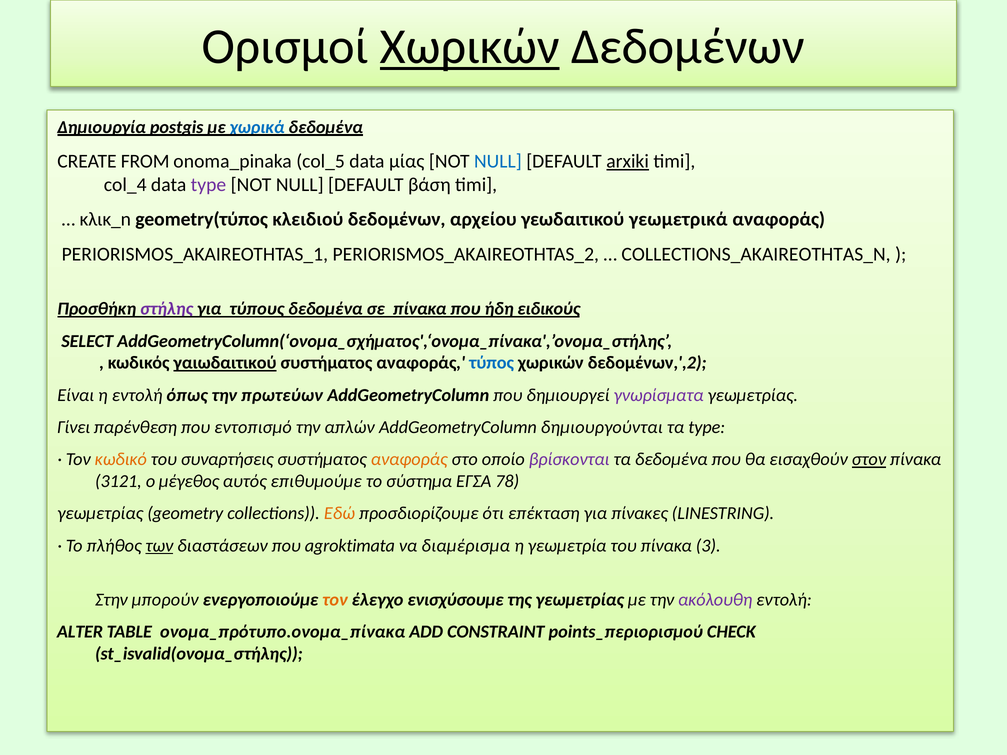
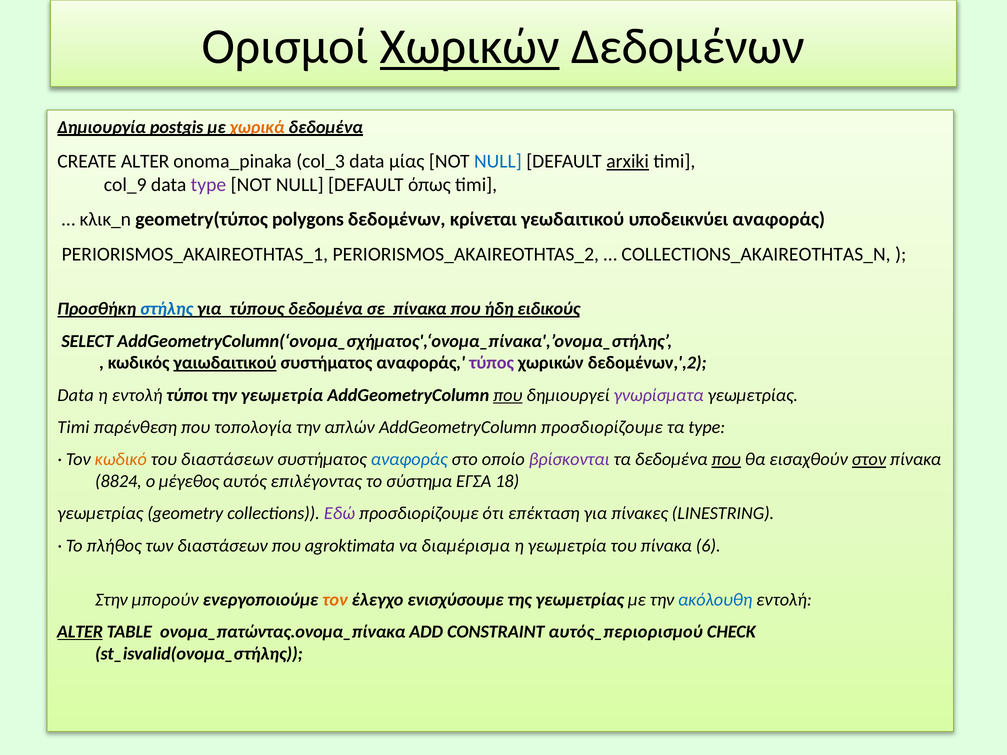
χωρικά colour: blue -> orange (257, 127)
CREATE FROM: FROM -> ALTER (145, 161)
col_5: col_5 -> col_3 (321, 161)
col_4: col_4 -> col_9 (125, 185)
βάση: βάση -> όπως (429, 185)
κλειδιού: κλειδιού -> polygons (308, 220)
αρχείου: αρχείου -> κρίνεται (483, 220)
γεωμετρικά: γεωμετρικά -> υποδεικνύει (678, 220)
στήλης colour: purple -> blue (167, 309)
τύπος colour: blue -> purple (492, 363)
Είναι: Είναι -> Data (76, 395)
όπως: όπως -> τύποι (187, 395)
την πρωτεύων: πρωτεύων -> γεωμετρία (282, 395)
που underline: none -> present (508, 395)
Γίνει: Γίνει -> Timi (73, 427)
εντοπισμό: εντοπισμό -> τοπολογία (253, 427)
AddGeometryColumn δημιουργούνται: δημιουργούνται -> προσδιορίζουμε (602, 427)
του συναρτήσεις: συναρτήσεις -> διαστάσεων (227, 460)
αναφοράς colour: orange -> blue (409, 460)
που underline: none -> present (726, 460)
3121: 3121 -> 8824 (118, 481)
επιθυμούμε: επιθυμούμε -> επιλέγοντας (316, 481)
78: 78 -> 18 (507, 481)
Εδώ colour: orange -> purple (339, 514)
των underline: present -> none (159, 546)
3: 3 -> 6 (708, 546)
ακόλουθη colour: purple -> blue (715, 600)
ALTER underline: none -> present (80, 632)
ονομα_πρότυπο.ονομα_πίνακα: ονομα_πρότυπο.ονομα_πίνακα -> ονομα_πατώντας.ονομα_πίνακα (283, 632)
points_περιορισμού: points_περιορισμού -> αυτός_περιορισμού (626, 632)
